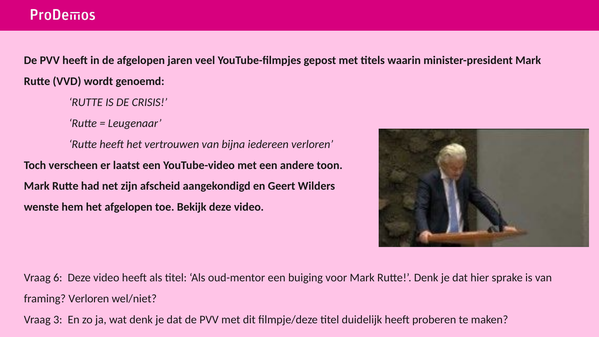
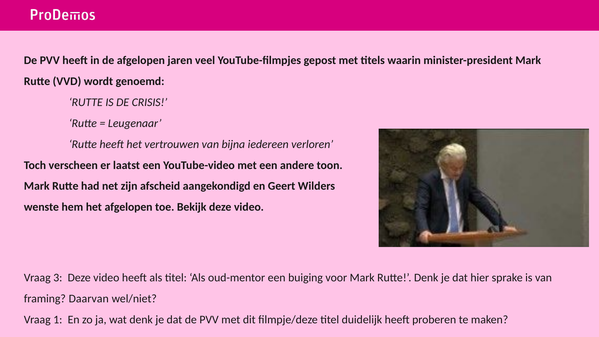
6: 6 -> 3 (58, 278)
framing Verloren: Verloren -> Daarvan (89, 299)
3: 3 -> 1 (58, 320)
